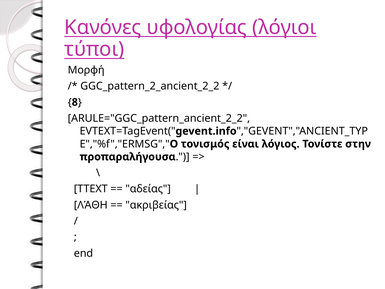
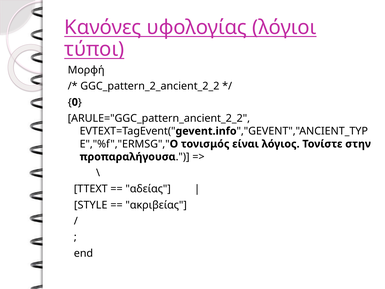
8: 8 -> 0 (75, 102)
ΛΆΘΗ: ΛΆΘΗ -> STYLE (91, 205)
